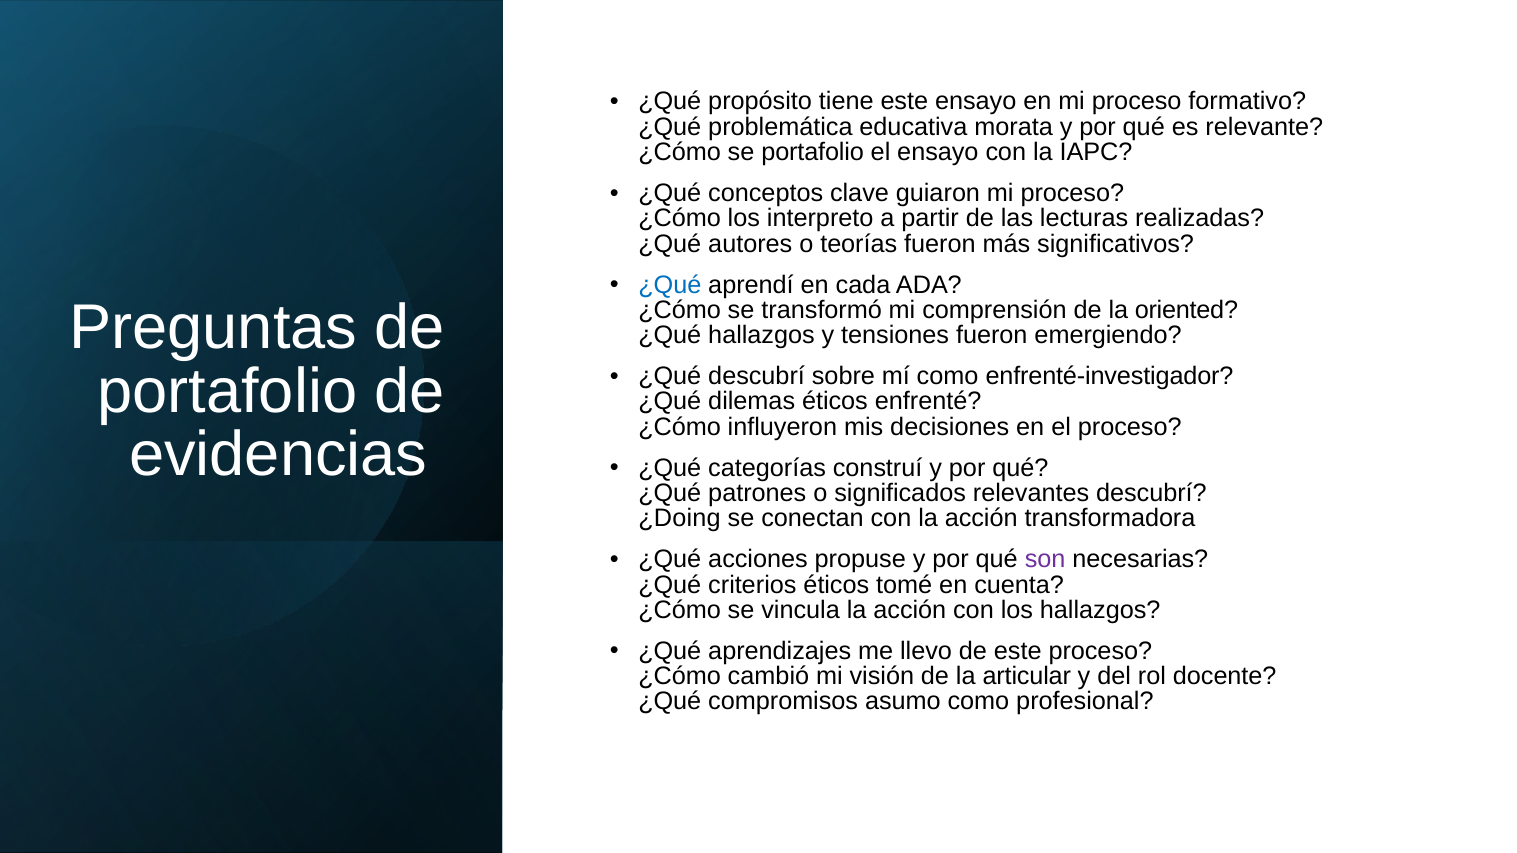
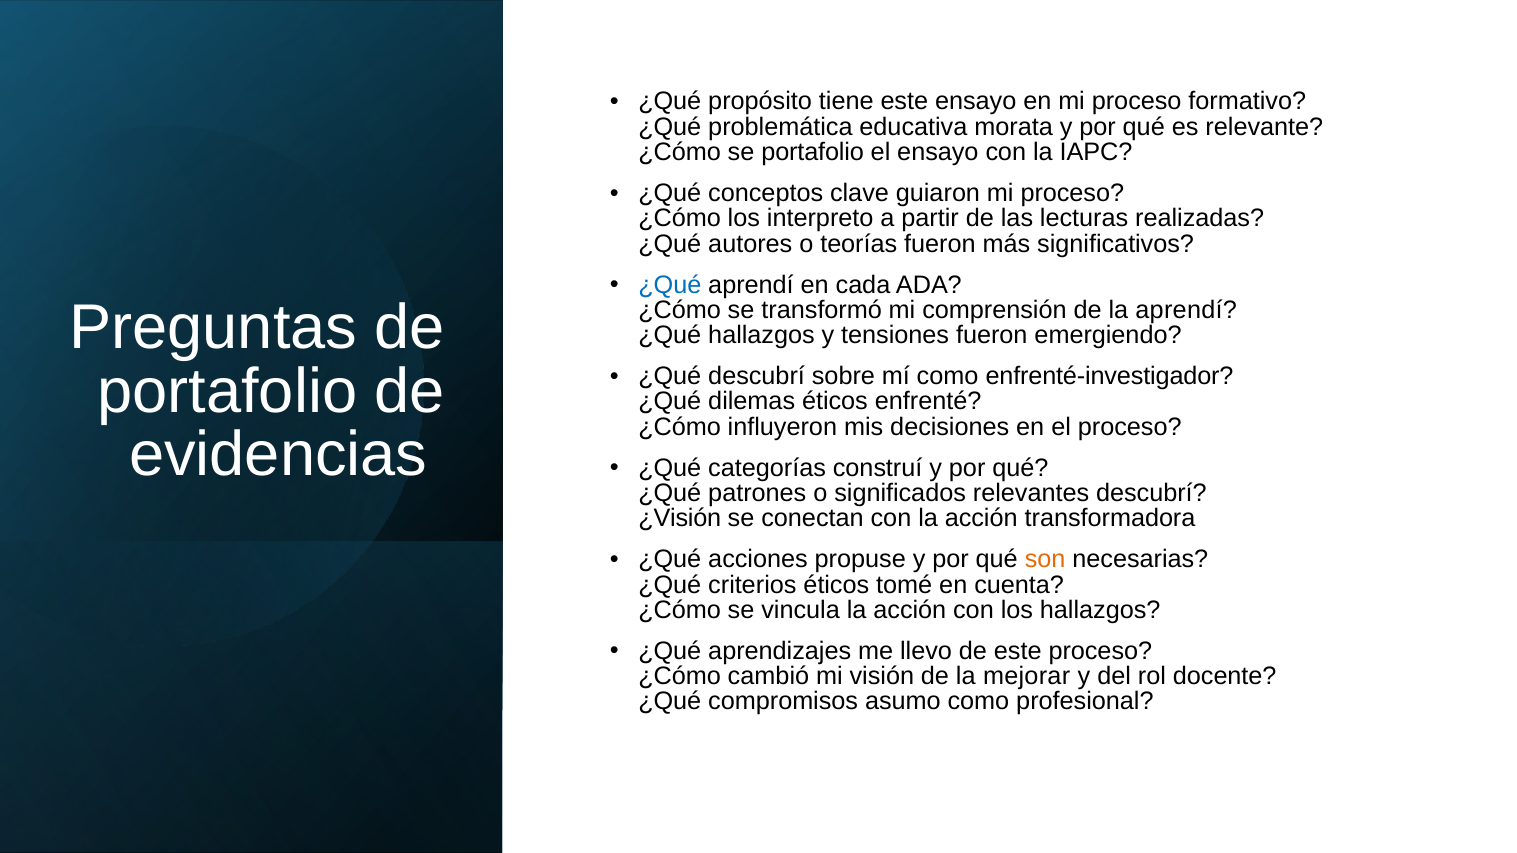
la oriented: oriented -> aprendí (1186, 310)
¿Doing: ¿Doing -> ¿Visión (680, 519)
son colour: purple -> orange (1045, 560)
articular: articular -> mejorar (1027, 677)
